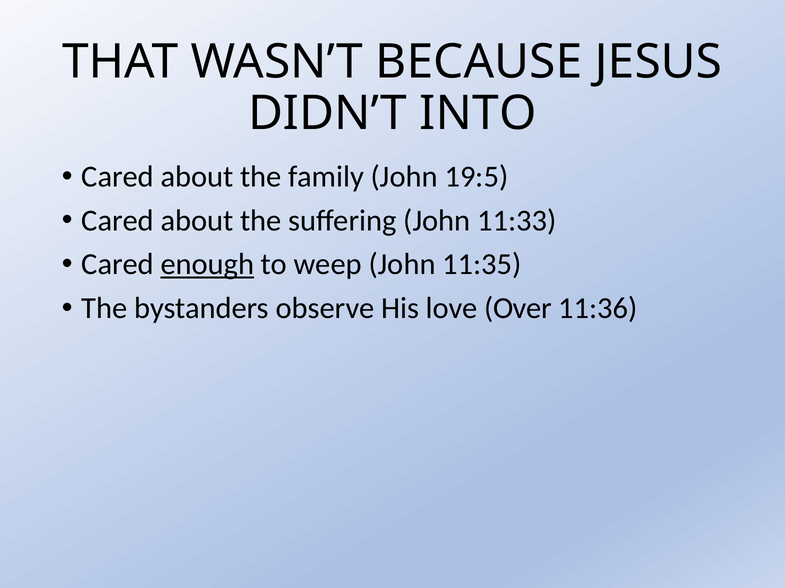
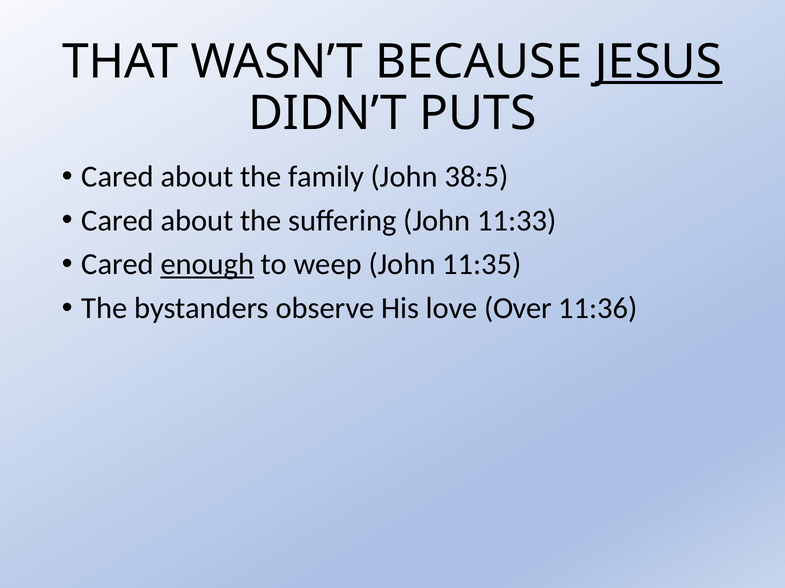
JESUS underline: none -> present (659, 62)
INTO: INTO -> PUTS (478, 114)
19:5: 19:5 -> 38:5 (476, 177)
